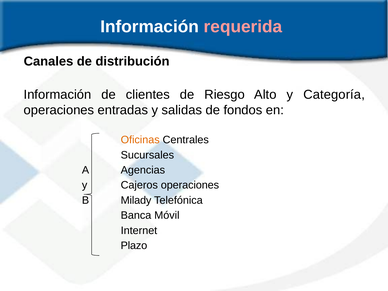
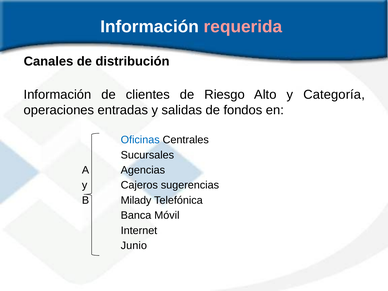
Oficinas colour: orange -> blue (140, 140)
Cajeros operaciones: operaciones -> sugerencias (190, 185)
Plazo: Plazo -> Junio (134, 246)
